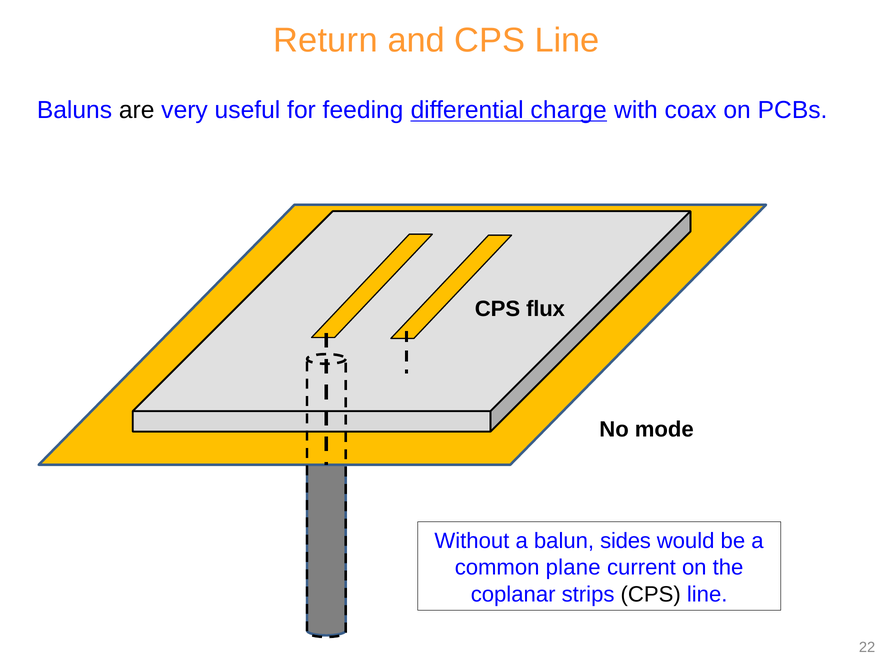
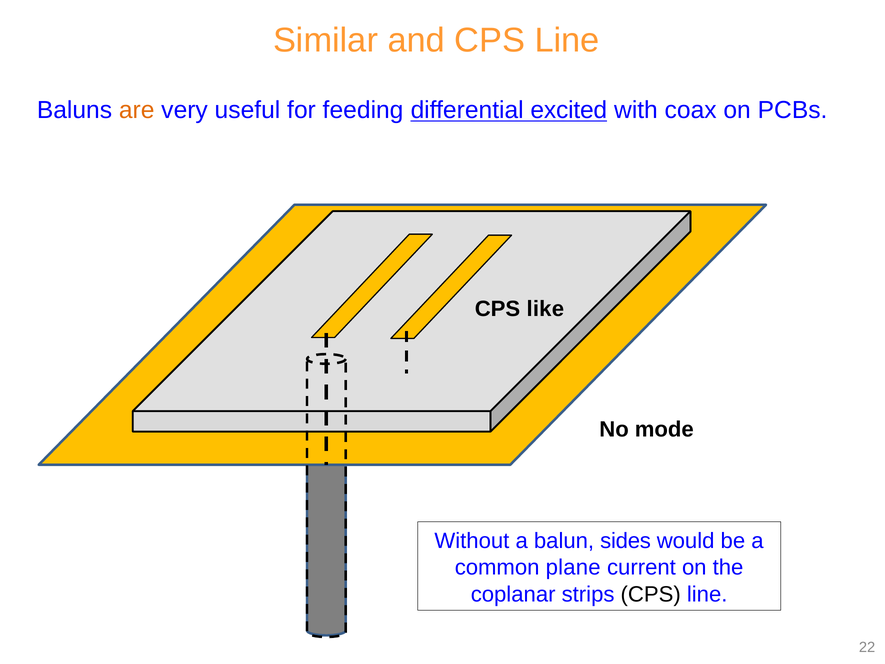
Return: Return -> Similar (326, 40)
are colour: black -> orange (137, 110)
charge: charge -> excited (569, 110)
flux: flux -> like (545, 309)
